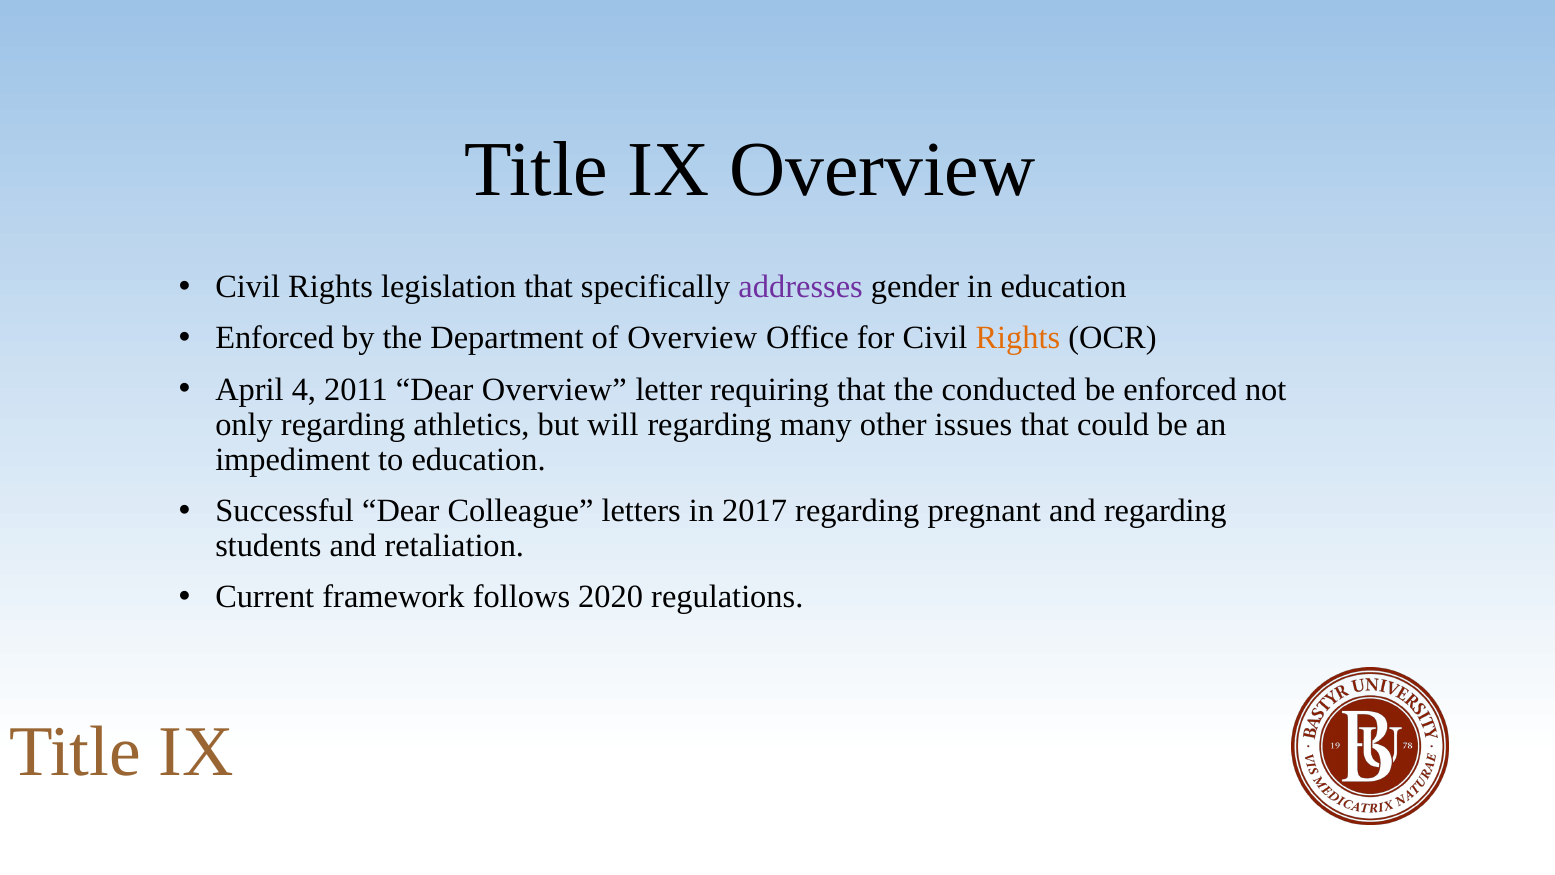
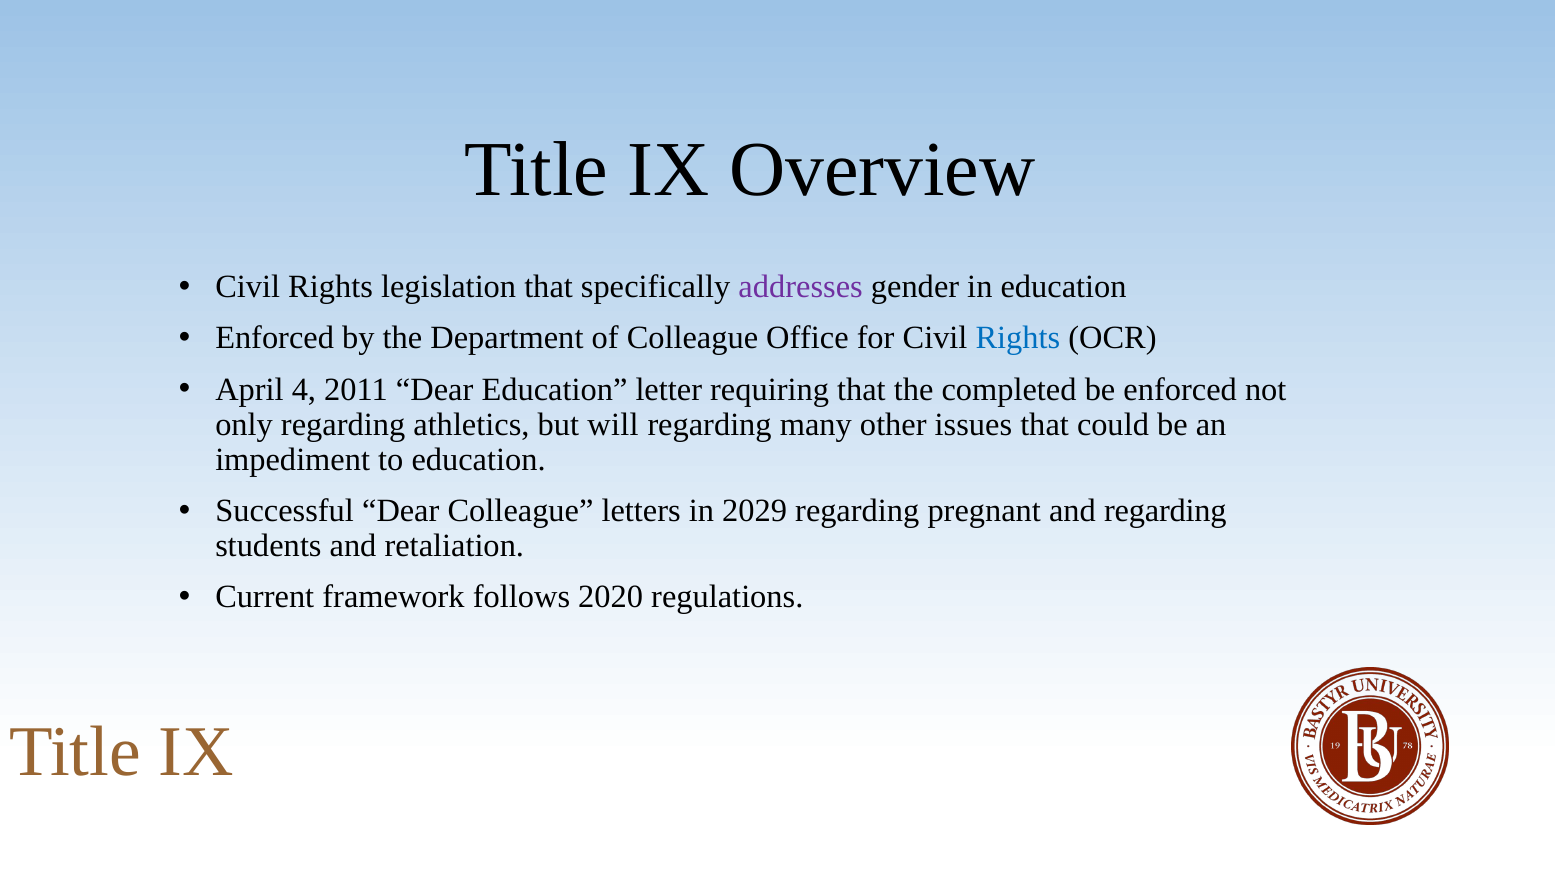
of Overview: Overview -> Colleague (692, 338)
Rights colour: orange -> blue (1018, 338)
Dear Overview: Overview -> Education (554, 389)
conducted: conducted -> completed (1009, 389)
2017: 2017 -> 2029 (755, 511)
